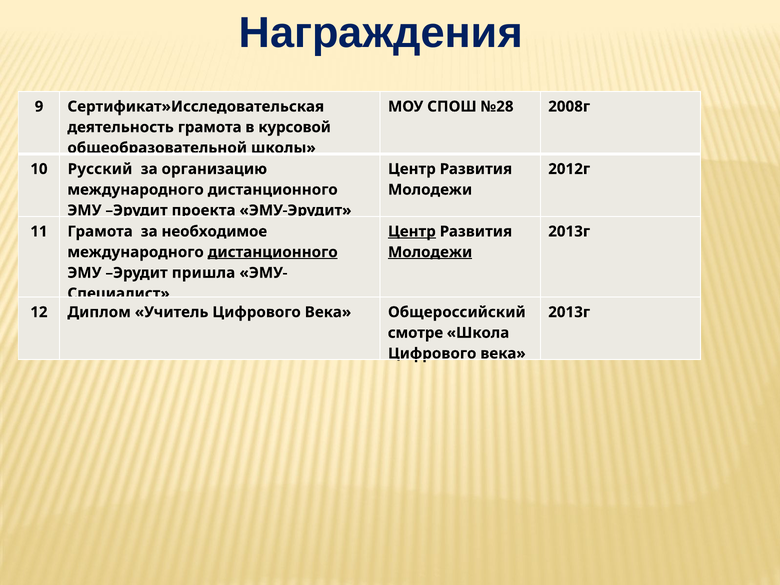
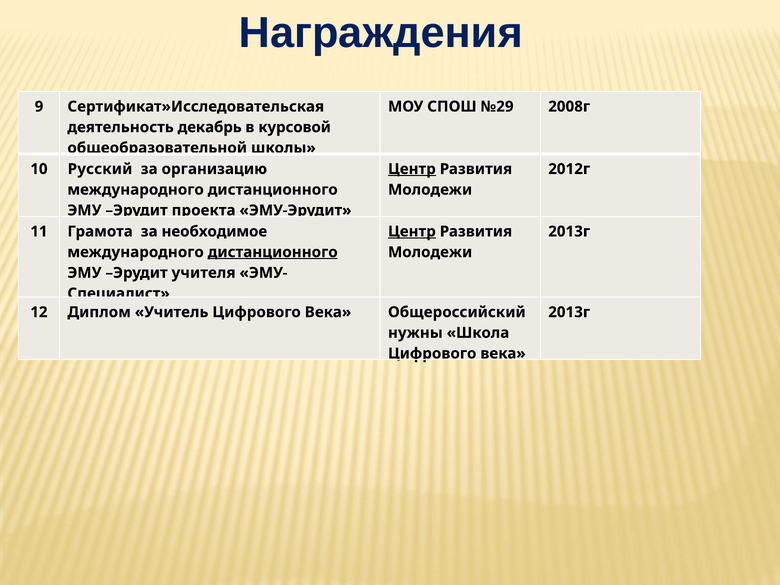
№28: №28 -> №29 (497, 107)
деятельность грамота: грамота -> декабрь (210, 127)
Центр underline: none -> present (412, 169)
Молодежи underline: present -> none (430, 252)
пришла: пришла -> учителя (204, 273)
смотре: смотре -> нужны (415, 333)
